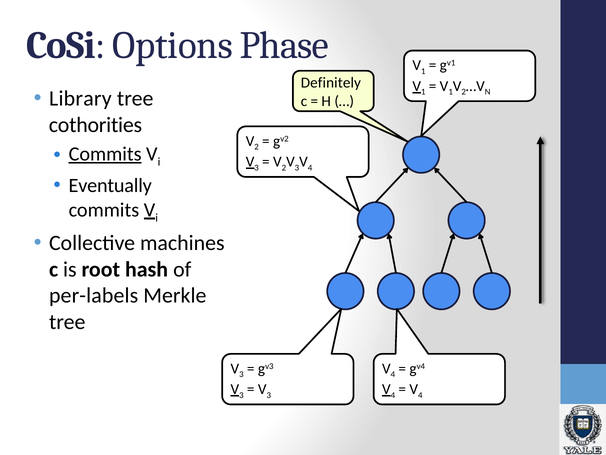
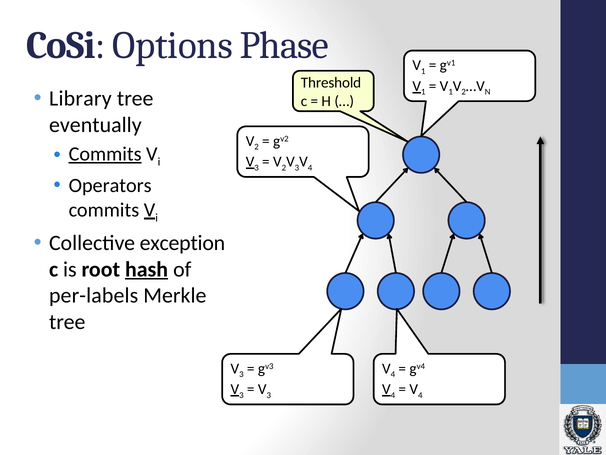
Definitely: Definitely -> Threshold (331, 83)
cothorities: cothorities -> eventually (95, 125)
Eventually: Eventually -> Operators (110, 186)
machines: machines -> exception (182, 243)
hash underline: none -> present (147, 269)
